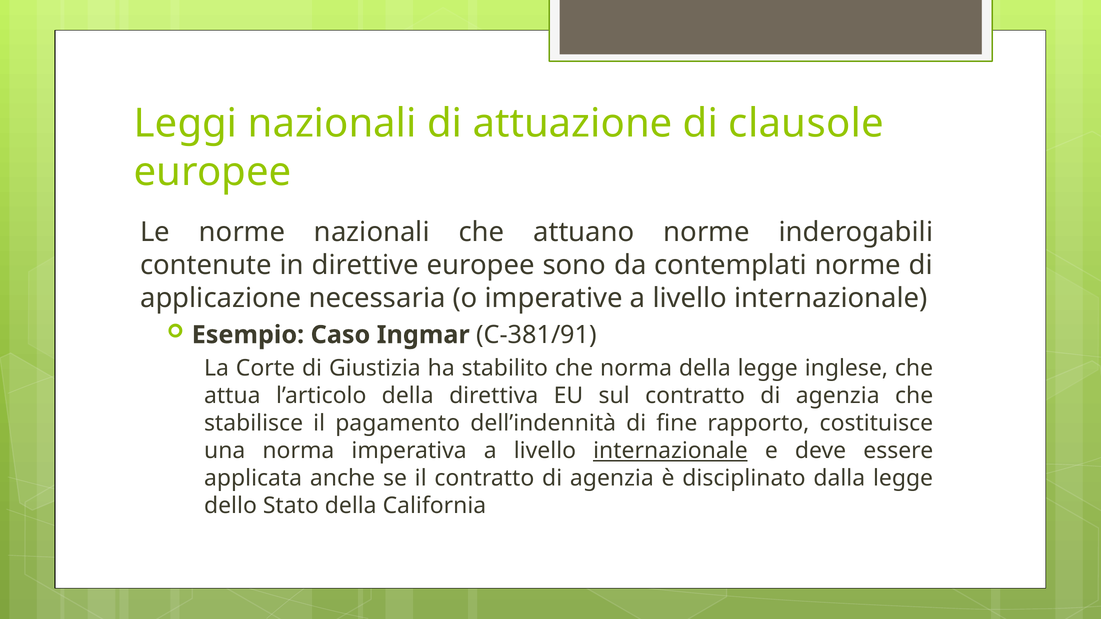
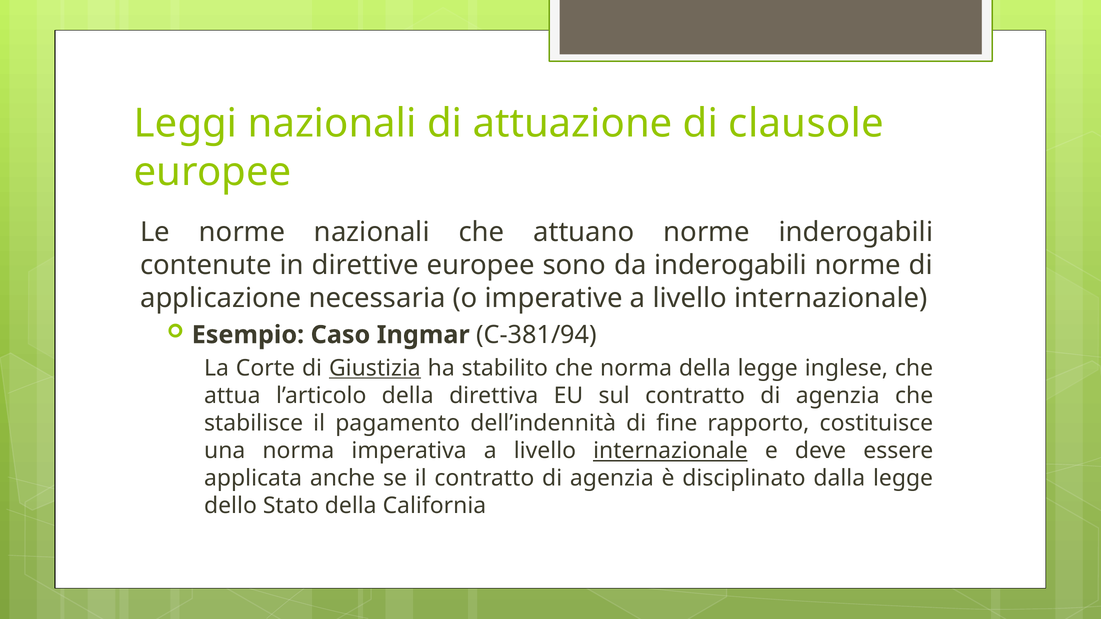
da contemplati: contemplati -> inderogabili (731, 265)
C-381/91: C-381/91 -> C-381/94 (537, 335)
Giustizia underline: none -> present (375, 368)
